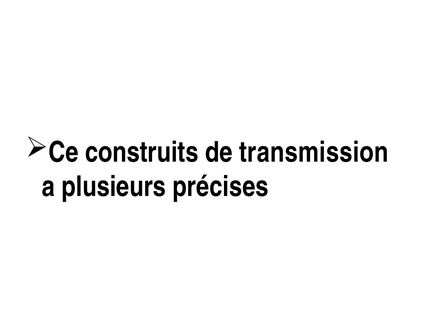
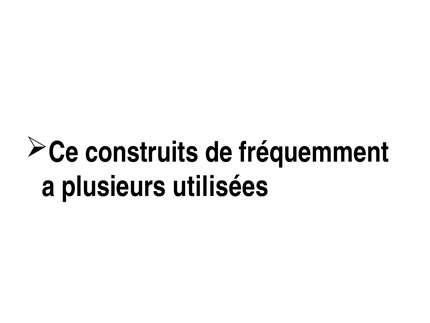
transmission: transmission -> fréquemment (314, 152)
précises: précises -> utilisées (221, 186)
